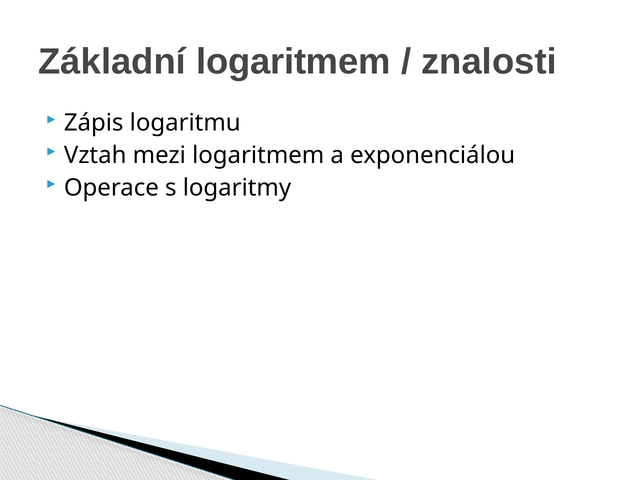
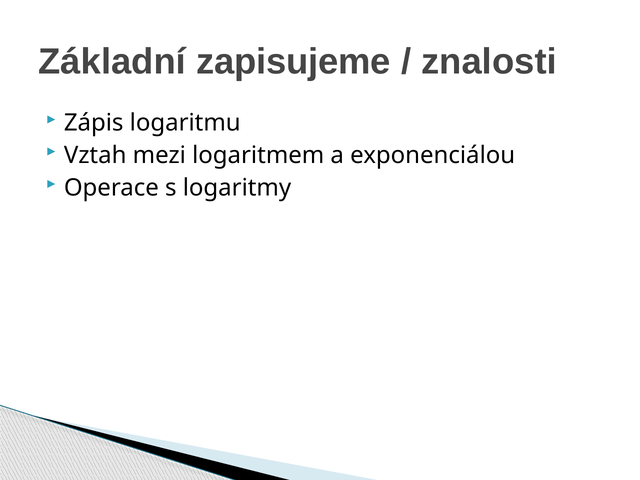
Základní logaritmem: logaritmem -> zapisujeme (293, 62)
